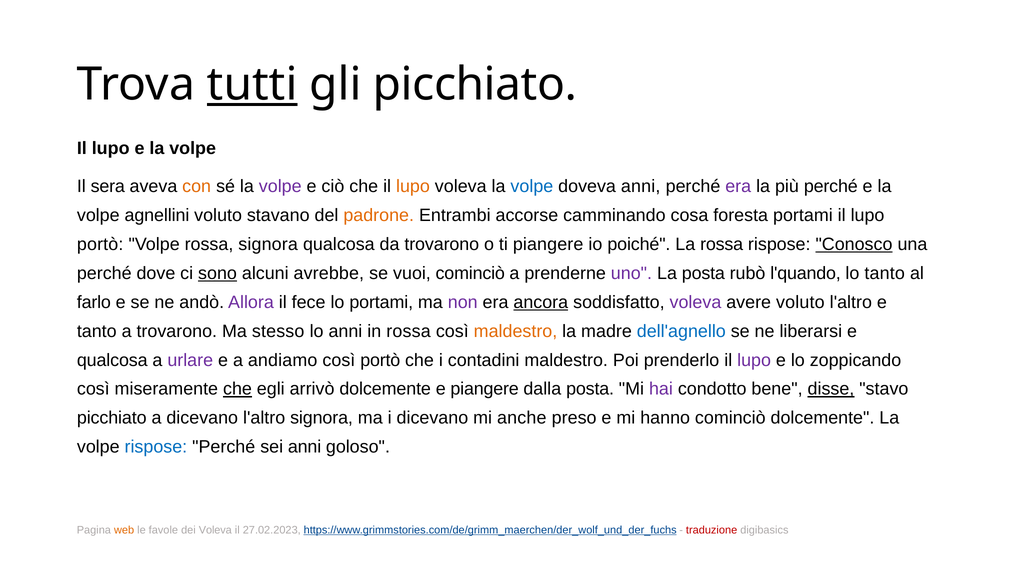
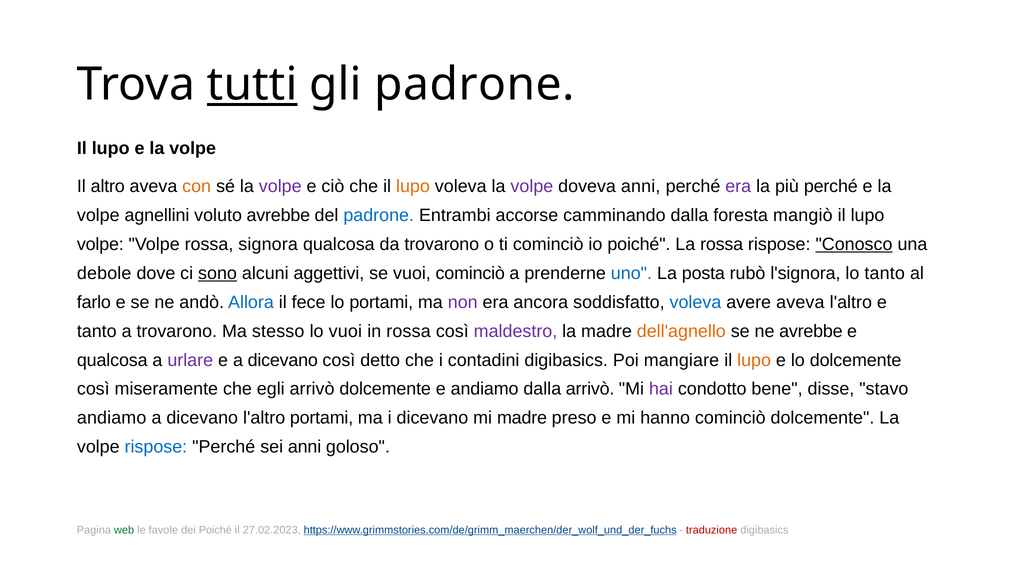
gli picchiato: picchiato -> padrone (475, 85)
sera: sera -> altro (108, 187)
volpe colour: blue -> purple (532, 187)
voluto stavano: stavano -> avrebbe (278, 216)
padrone colour: orange -> blue (379, 216)
camminando cosa: cosa -> dalla (689, 216)
foresta portami: portami -> mangiò (803, 216)
portò: portò -> volpe (100, 245)
ti piangere: piangere -> cominciò (548, 245)
perché: perché -> debole (104, 274)
avrebbe: avrebbe -> aggettivi (329, 274)
uno colour: purple -> blue (631, 274)
l'quando: l'quando -> l'signora (805, 274)
Allora colour: purple -> blue (251, 303)
ancora underline: present -> none (541, 303)
voleva colour: purple -> blue (695, 303)
avere voluto: voluto -> aveva (800, 303)
lo anni: anni -> vuoi (345, 332)
maldestro colour: orange -> purple (516, 332)
dell'agnello colour: blue -> orange (681, 332)
ne liberarsi: liberarsi -> avrebbe (811, 332)
e a andiamo: andiamo -> dicevano (283, 361)
così portò: portò -> detto (380, 361)
contadini maldestro: maldestro -> digibasics (566, 361)
prenderlo: prenderlo -> mangiare (681, 361)
lupo colour: purple -> orange (754, 361)
lo zoppicando: zoppicando -> dolcemente (856, 361)
che underline: present -> none (238, 389)
e piangere: piangere -> andiamo (485, 389)
dalla posta: posta -> arrivò (590, 389)
disse underline: present -> none (831, 389)
picchiato: picchiato -> andiamo (112, 418)
l'altro signora: signora -> portami (322, 418)
mi anche: anche -> madre (522, 418)
web colour: orange -> green (124, 531)
dei Voleva: Voleva -> Poiché (215, 531)
